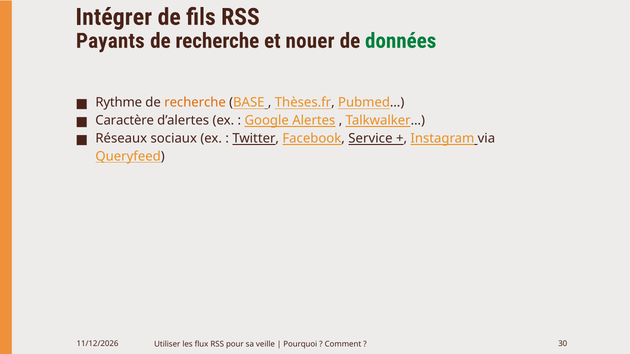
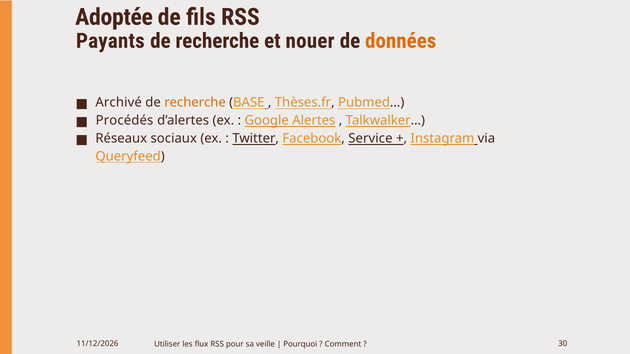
Intégrer: Intégrer -> Adoptée (114, 17)
données colour: green -> orange (401, 41)
Rythme: Rythme -> Archivé (119, 103)
Caractère: Caractère -> Procédés (125, 121)
